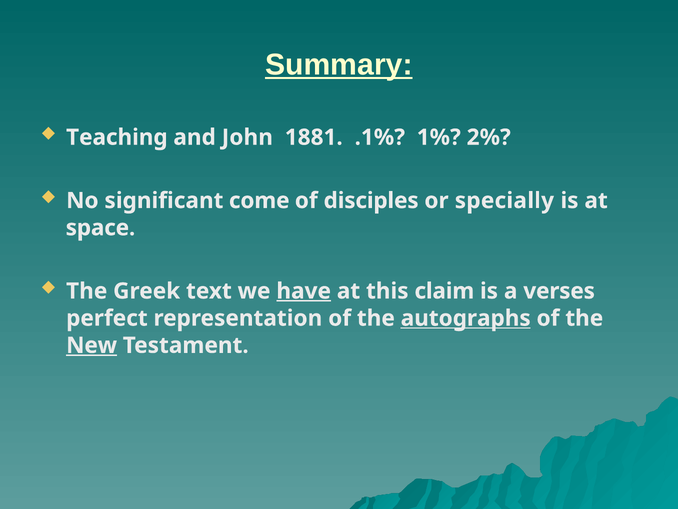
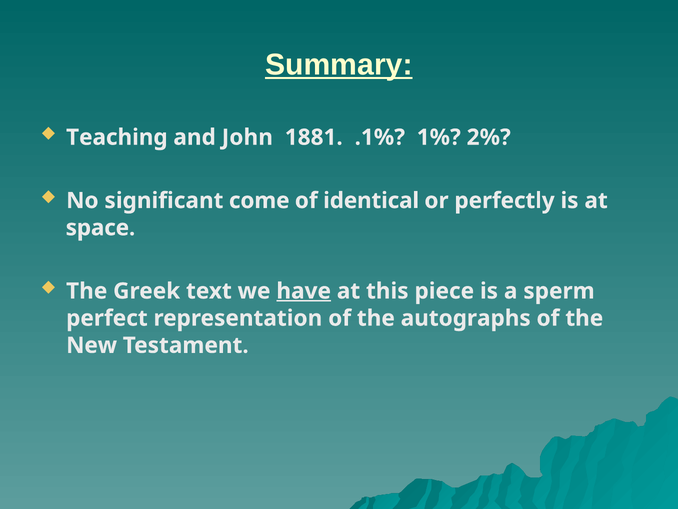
disciples: disciples -> identical (371, 200)
specially: specially -> perfectly (505, 200)
claim: claim -> piece (444, 291)
verses: verses -> sperm (559, 291)
autographs underline: present -> none (466, 318)
New underline: present -> none (92, 345)
